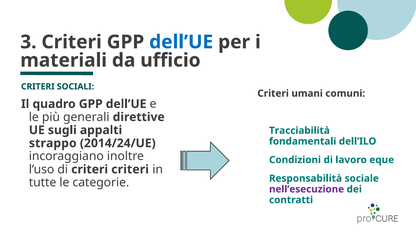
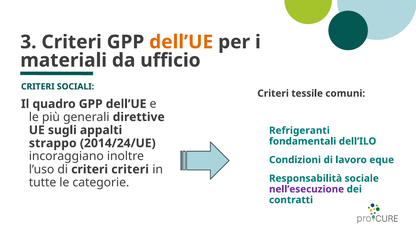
dell’UE colour: blue -> orange (181, 42)
umani: umani -> tessile (307, 93)
Tracciabilità: Tracciabilità -> Refrigeranti (299, 131)
